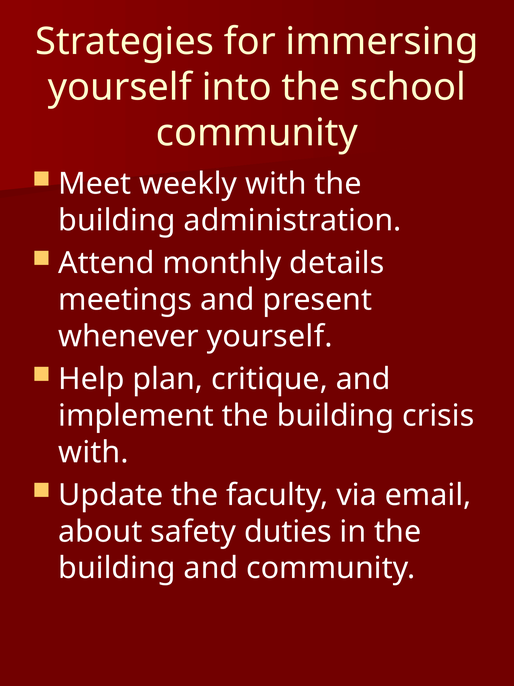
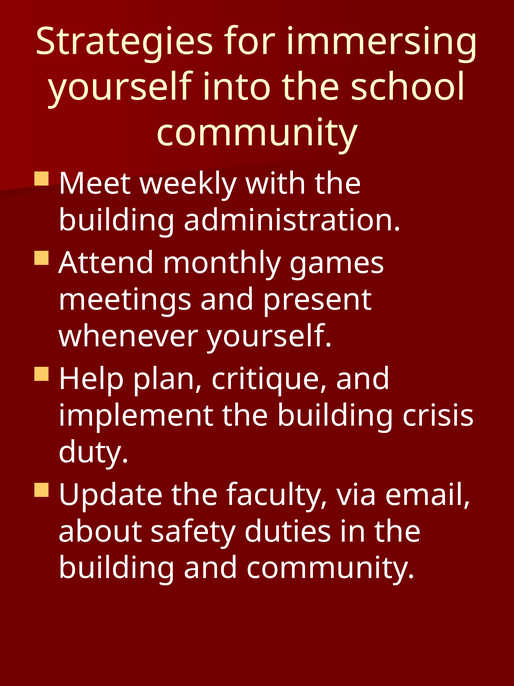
details: details -> games (337, 263)
with: with -> duty (94, 452)
